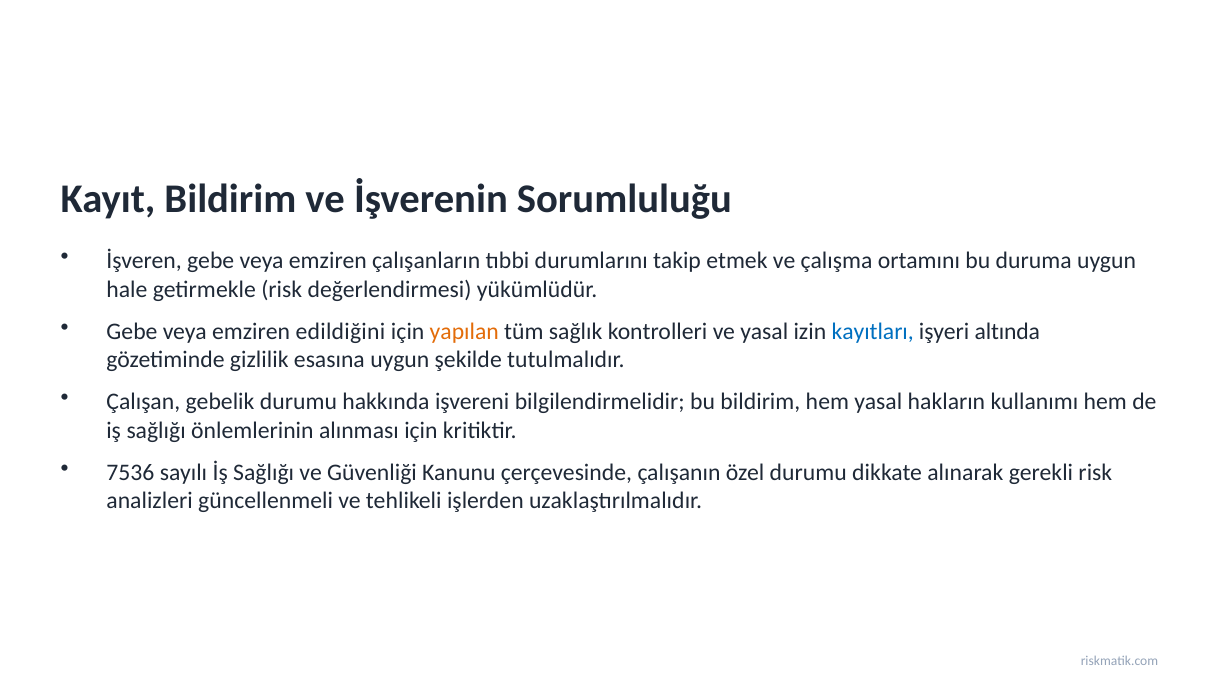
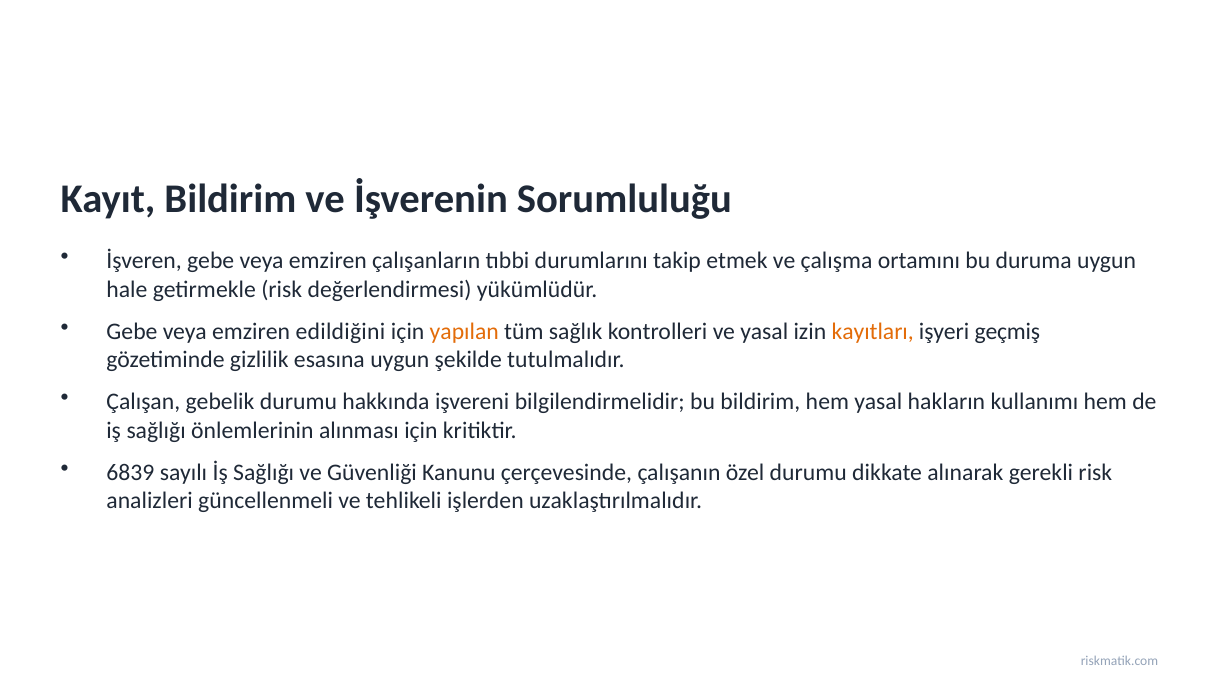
kayıtları colour: blue -> orange (873, 331)
altında: altında -> geçmiş (1007, 331)
7536: 7536 -> 6839 (130, 472)
